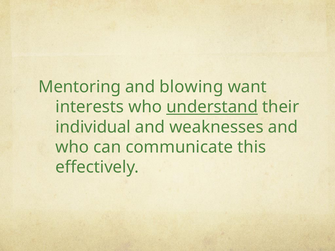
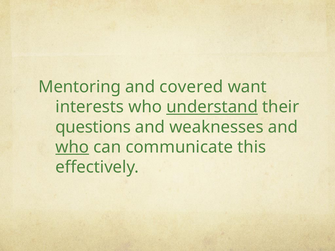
blowing: blowing -> covered (191, 87)
individual: individual -> questions (93, 127)
who underline: none -> present (72, 147)
